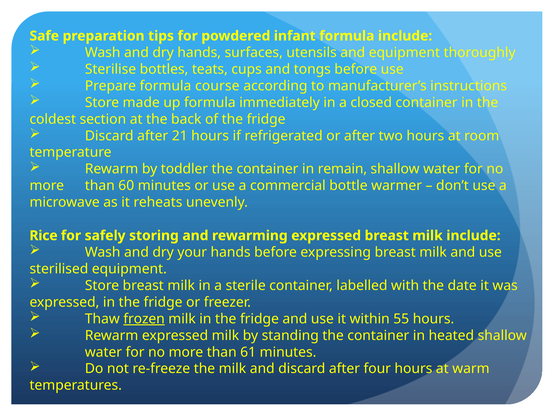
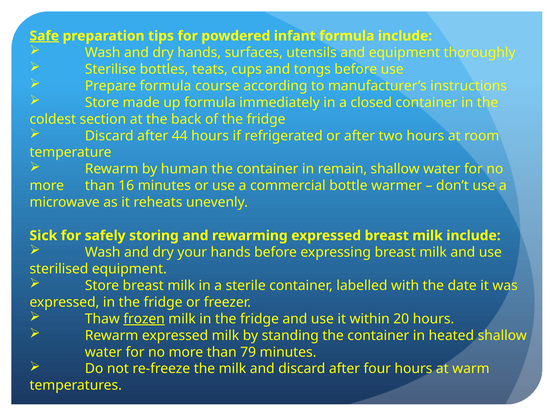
Safe underline: none -> present (44, 36)
21: 21 -> 44 (180, 136)
toddler: toddler -> human (184, 169)
60: 60 -> 16 (126, 185)
Rice: Rice -> Sick (43, 235)
55: 55 -> 20 (401, 318)
61: 61 -> 79 (248, 352)
